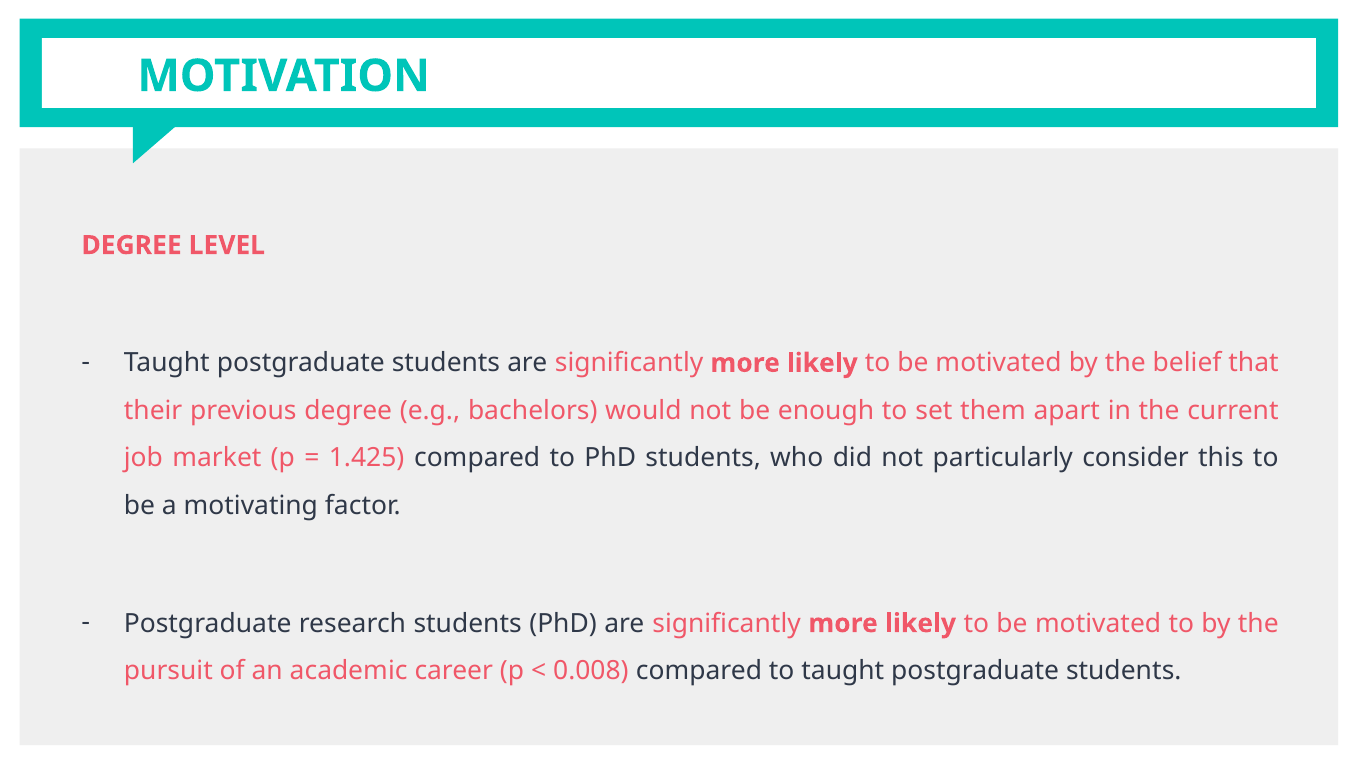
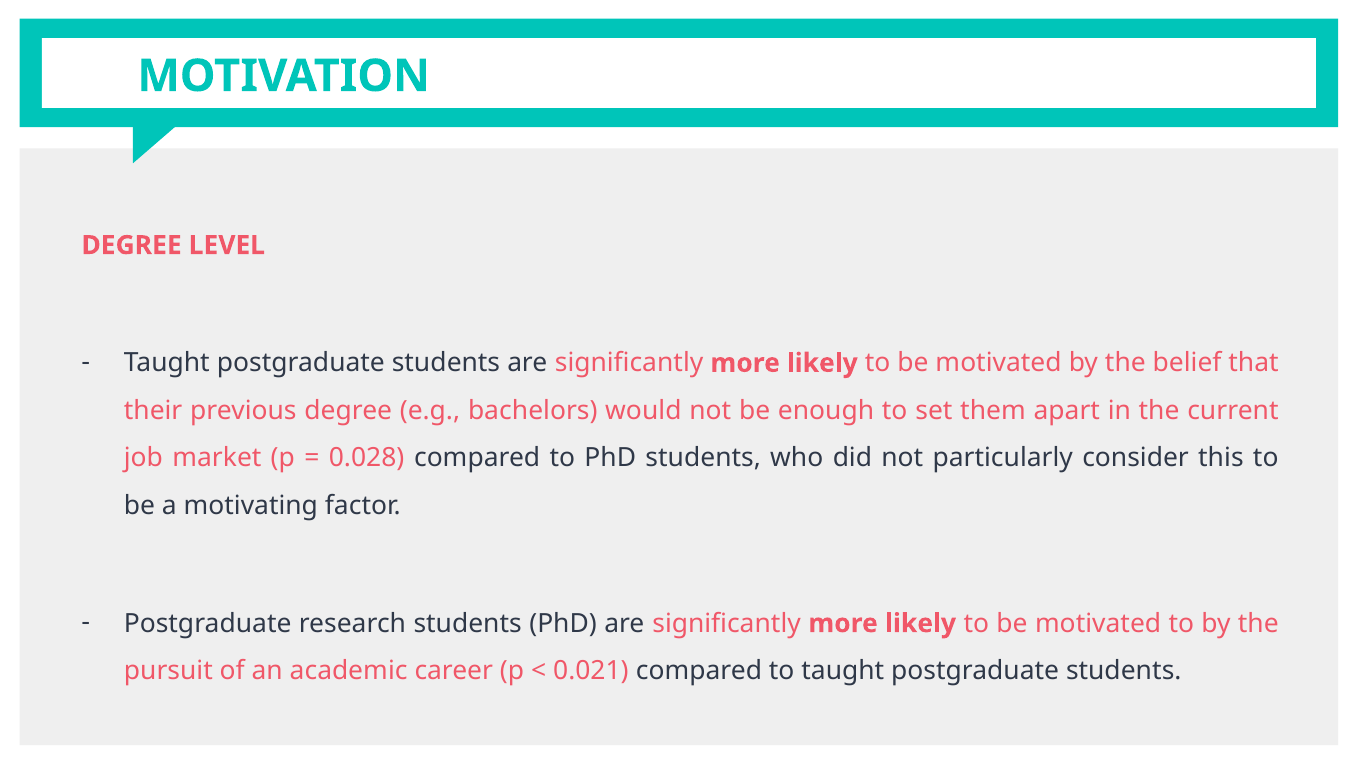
1.425: 1.425 -> 0.028 (367, 458)
0.008: 0.008 -> 0.021 (591, 671)
